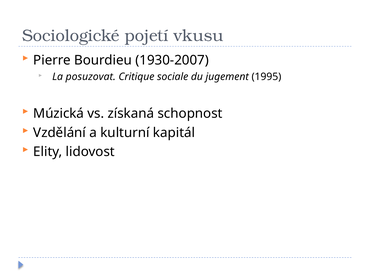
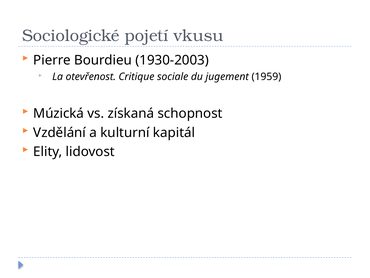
1930-2007: 1930-2007 -> 1930-2003 (172, 60)
posuzovat: posuzovat -> otevřenost (91, 77)
1995: 1995 -> 1959 (266, 77)
